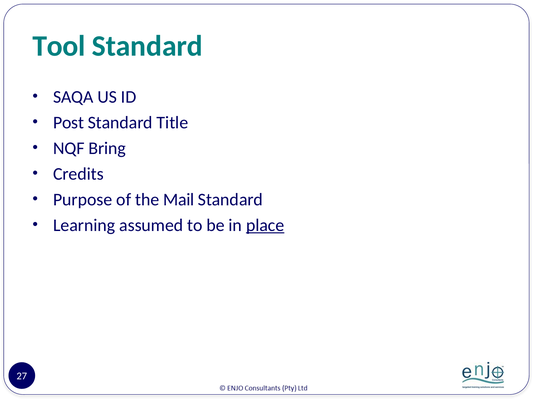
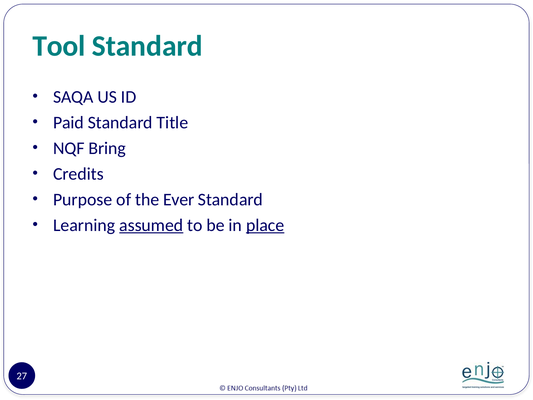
Post: Post -> Paid (69, 123)
Mail: Mail -> Ever (179, 199)
assumed underline: none -> present (151, 225)
